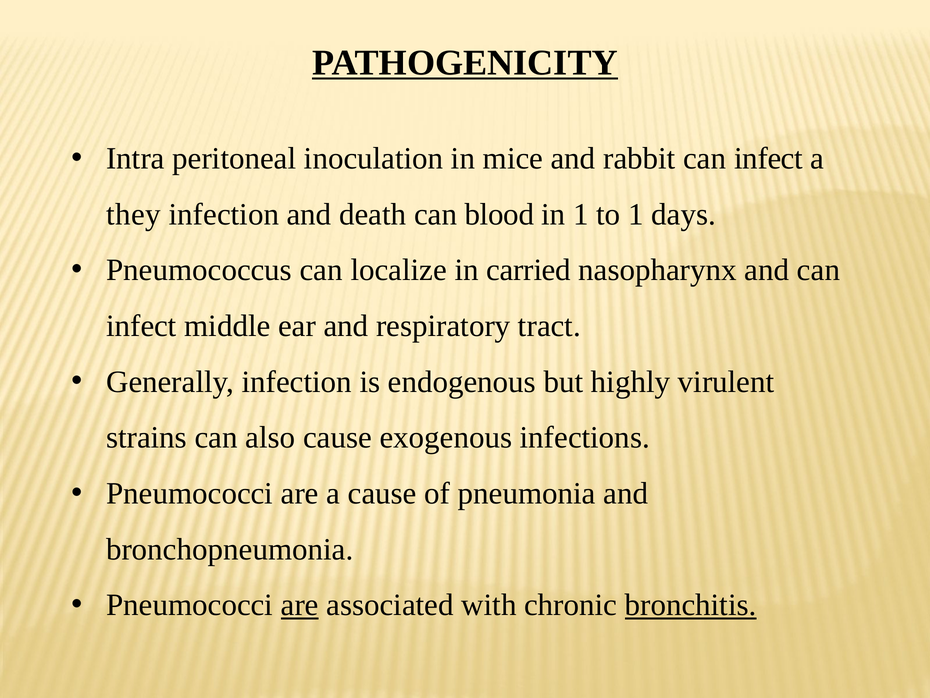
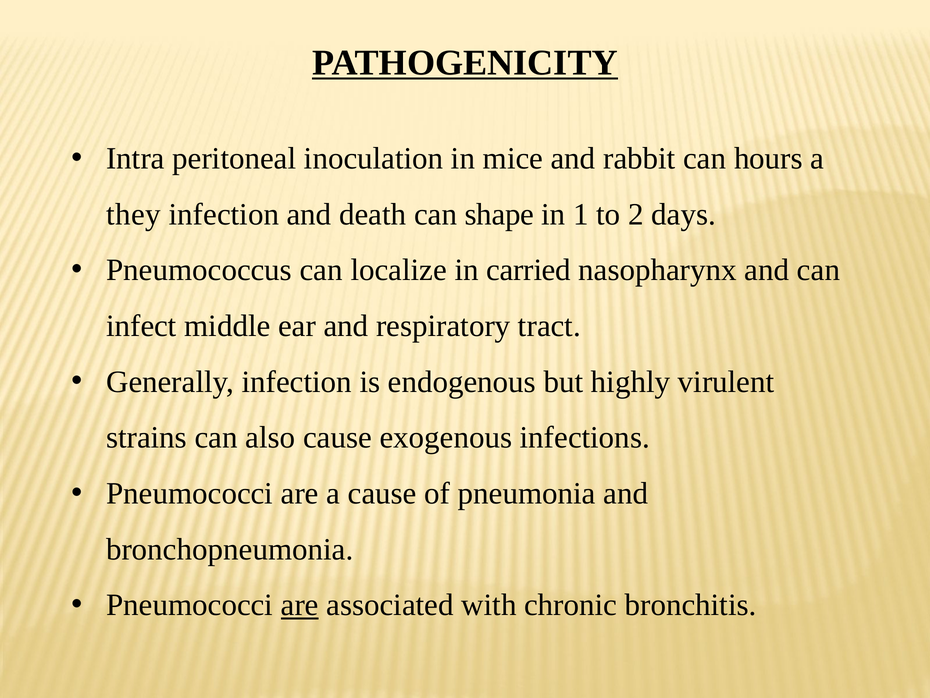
rabbit can infect: infect -> hours (768, 158)
blood: blood -> shape (499, 214)
to 1: 1 -> 2 (636, 214)
bronchitis underline: present -> none (691, 605)
